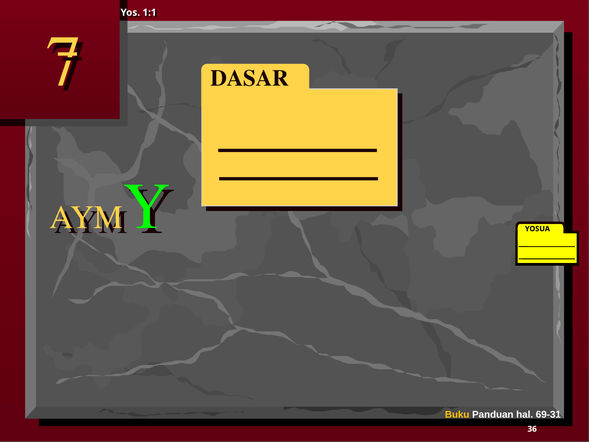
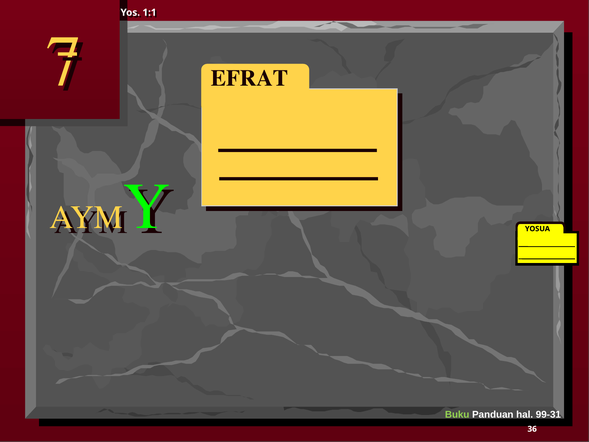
DASAR: DASAR -> EFRAT (250, 78)
Buku colour: yellow -> light green (457, 414)
69-31: 69-31 -> 99-31 (548, 414)
